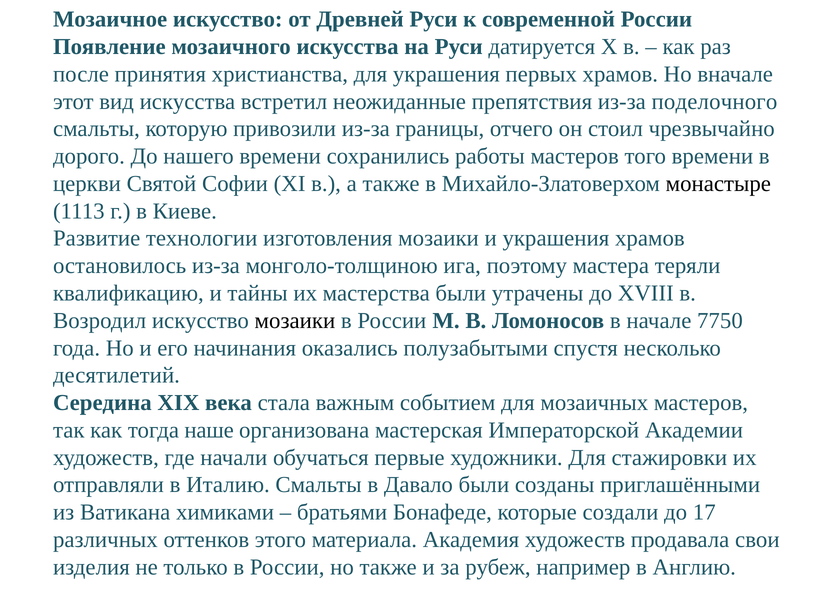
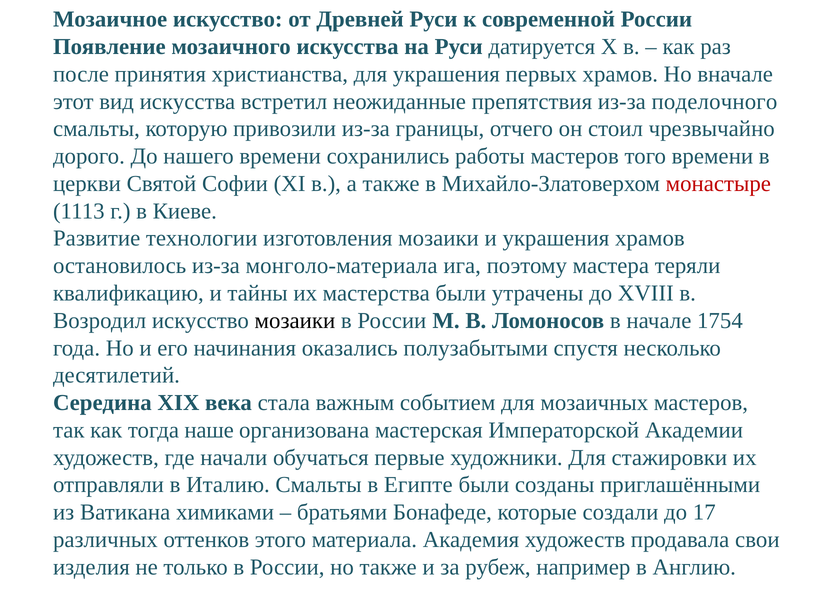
монастыре colour: black -> red (718, 184)
монголо-толщиною: монголо-толщиною -> монголо-материала (342, 266)
7750: 7750 -> 1754 (720, 321)
Давало: Давало -> Египте (418, 485)
